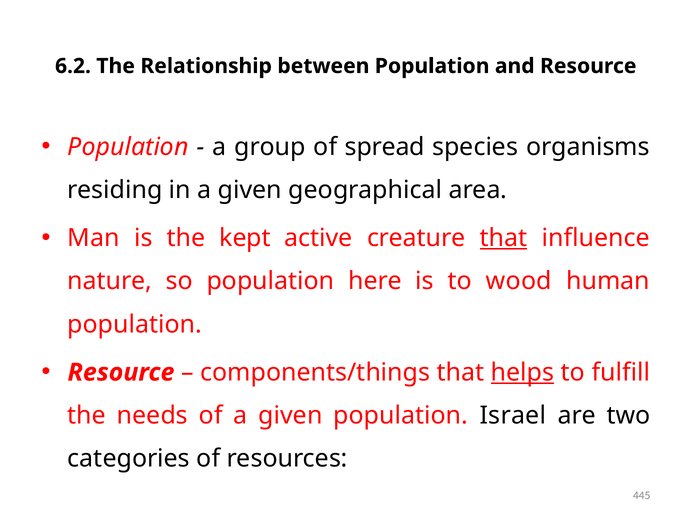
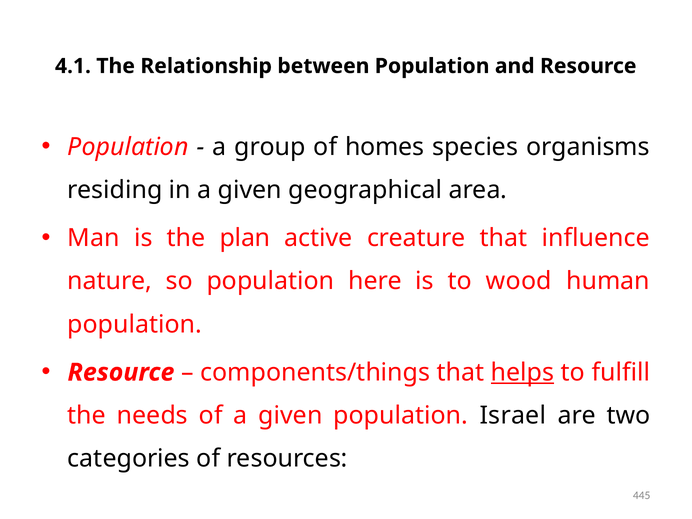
6.2: 6.2 -> 4.1 (73, 66)
spread: spread -> homes (385, 147)
kept: kept -> plan (245, 238)
that underline: present -> none (504, 238)
